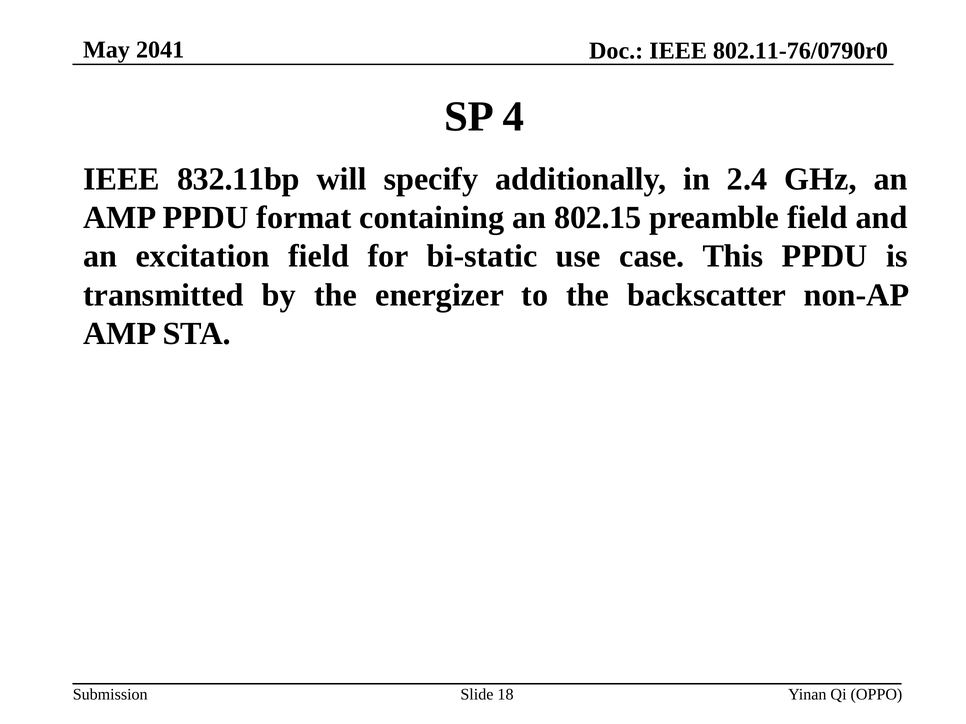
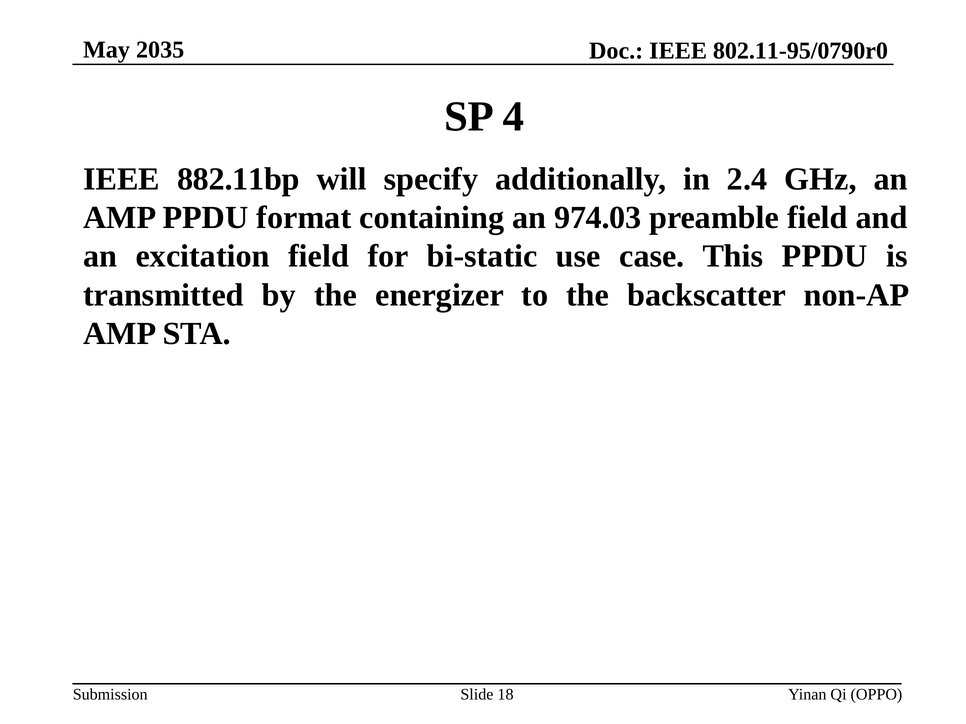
2041: 2041 -> 2035 (160, 50)
802.11-76/0790r0: 802.11-76/0790r0 -> 802.11-95/0790r0 (800, 51)
832.11bp: 832.11bp -> 882.11bp (238, 179)
802.15: 802.15 -> 974.03 (598, 218)
